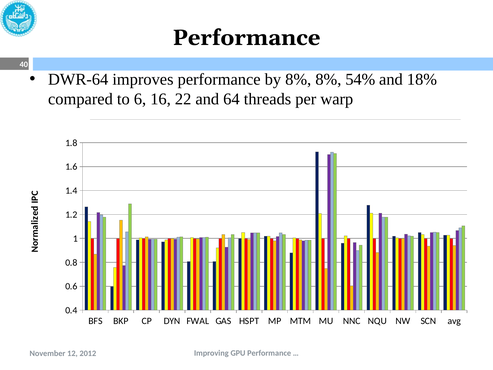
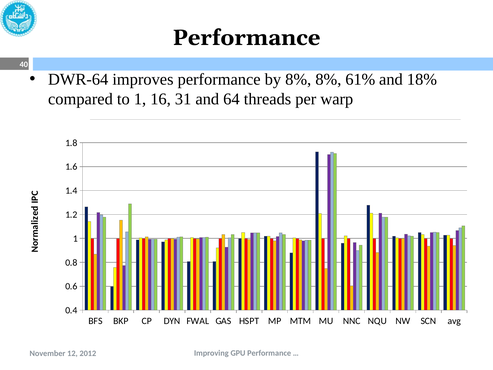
54%: 54% -> 61% (360, 79)
to 6: 6 -> 1 (140, 99)
22: 22 -> 31 (183, 99)
